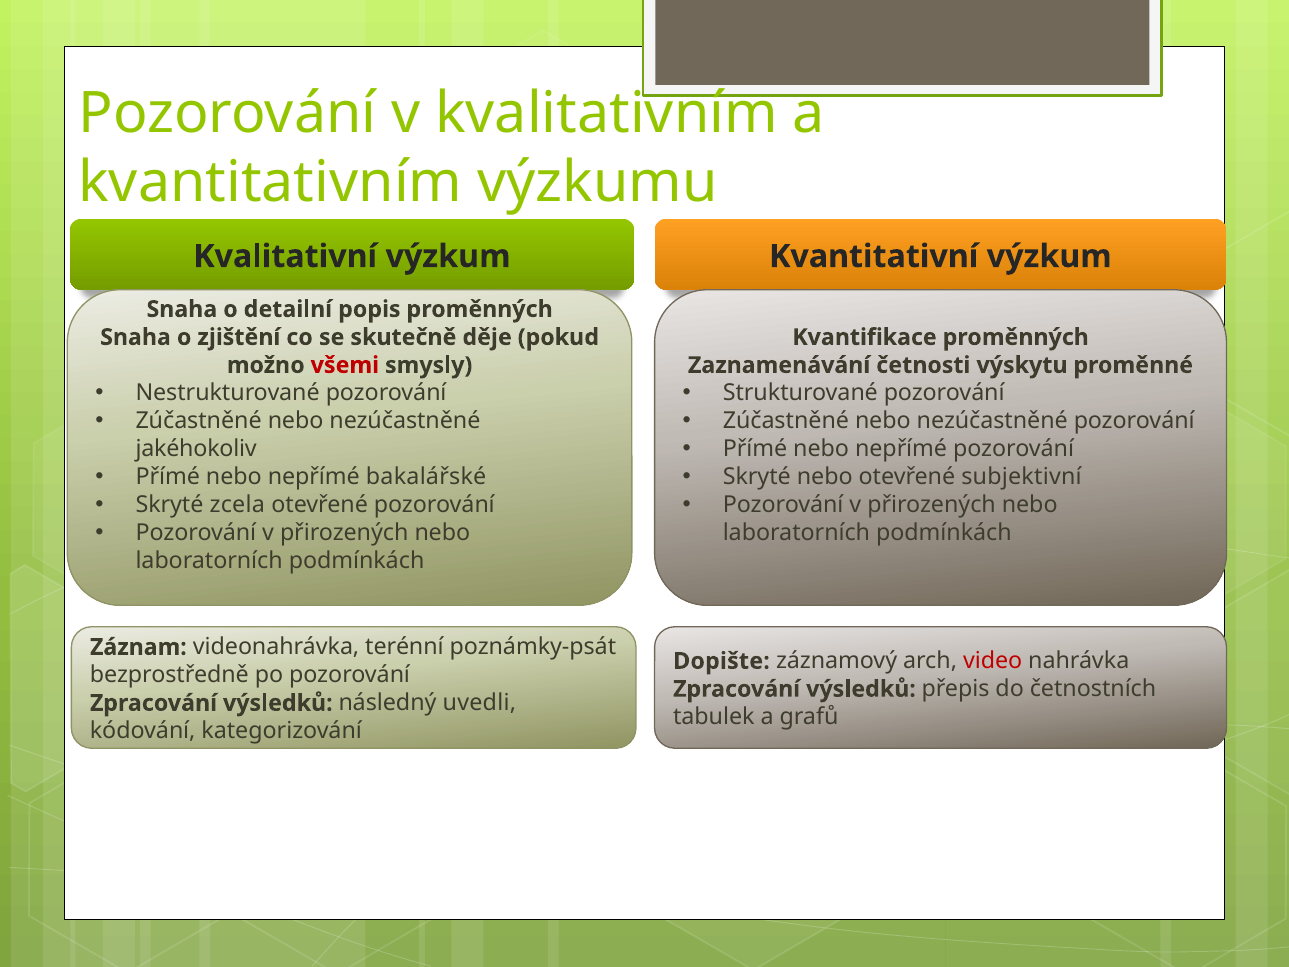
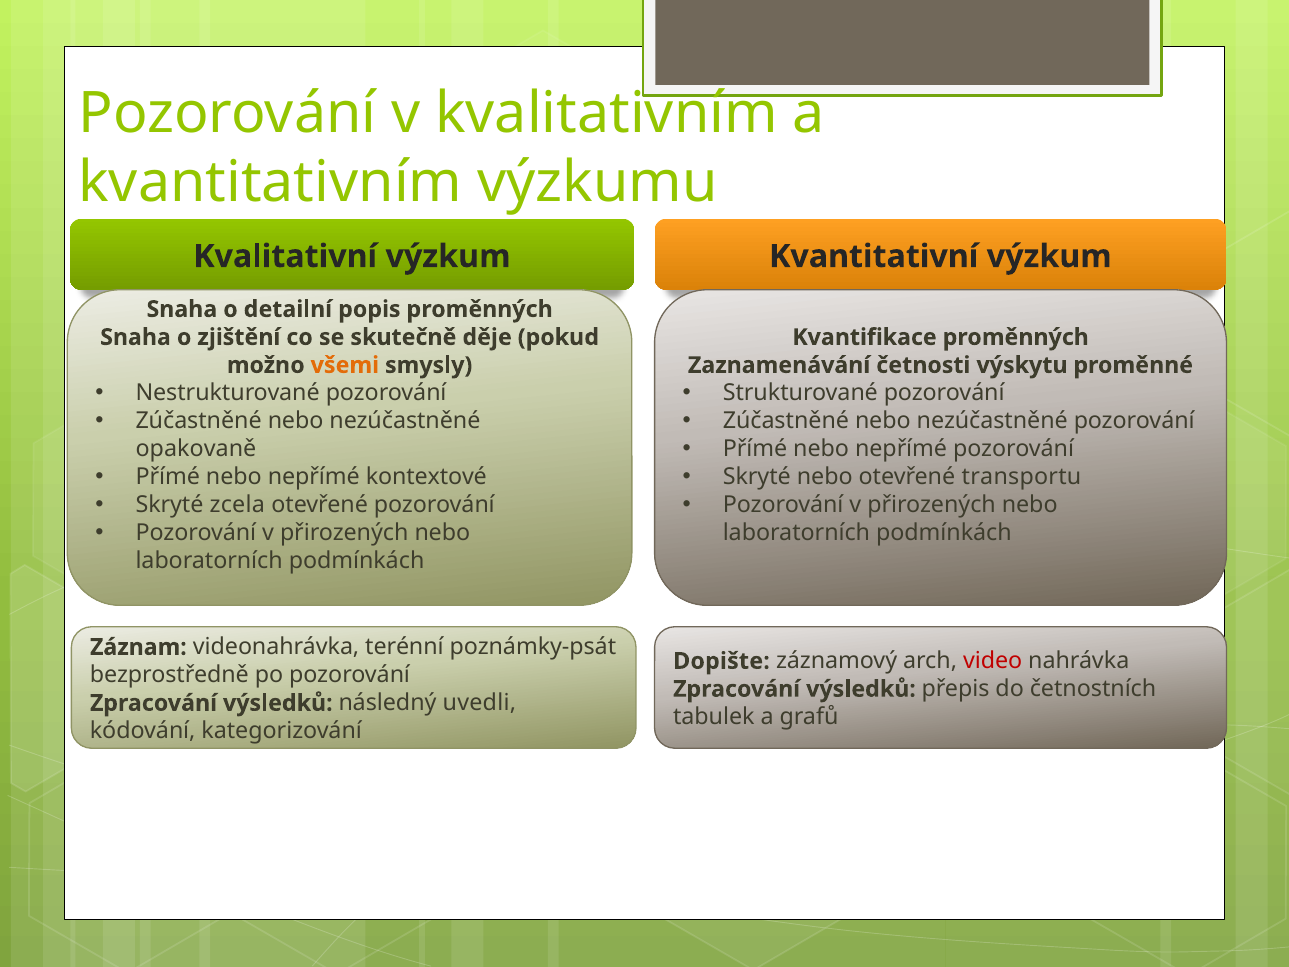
všemi colour: red -> orange (345, 365)
jakéhokoliv: jakéhokoliv -> opakovaně (196, 449)
bakalářské: bakalářské -> kontextové (426, 477)
subjektivní: subjektivní -> transportu (1022, 477)
